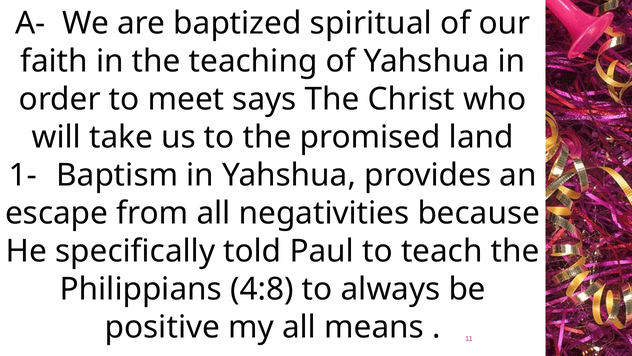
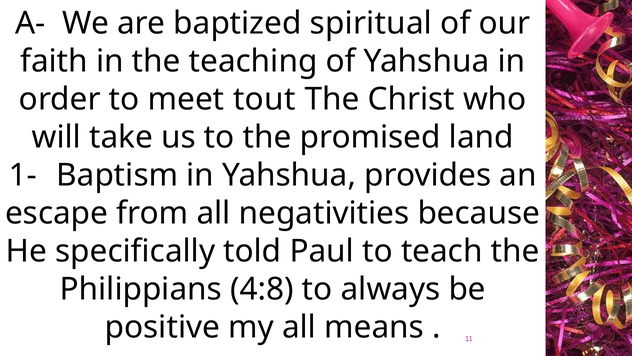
says: says -> tout (264, 99)
